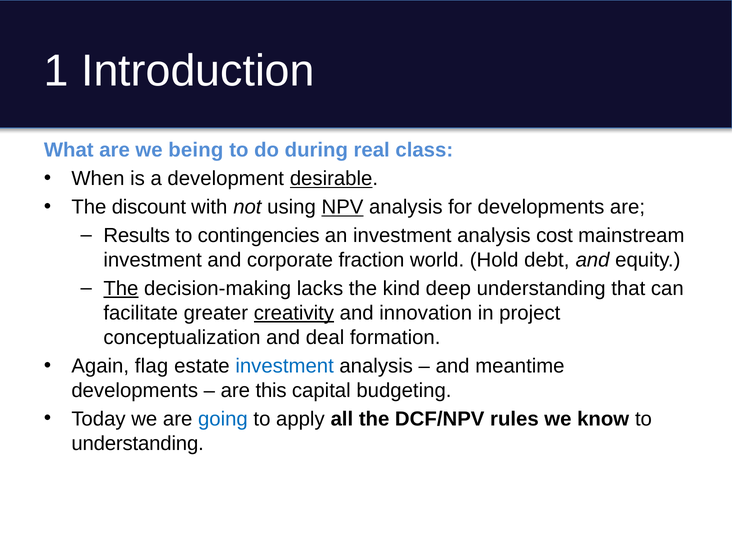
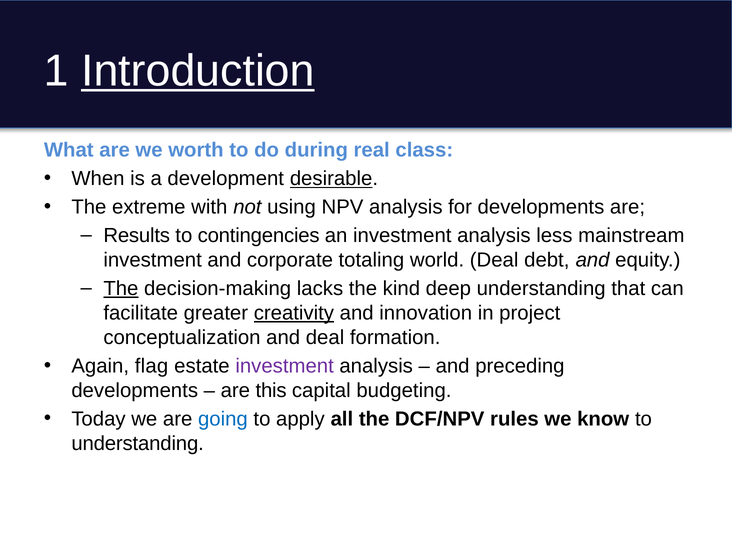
Introduction underline: none -> present (198, 71)
being: being -> worth (196, 150)
discount: discount -> extreme (149, 207)
NPV underline: present -> none (342, 207)
cost: cost -> less (554, 236)
fraction: fraction -> totaling (371, 260)
world Hold: Hold -> Deal (494, 260)
investment colour: blue -> purple (285, 366)
meantime: meantime -> preceding (520, 366)
